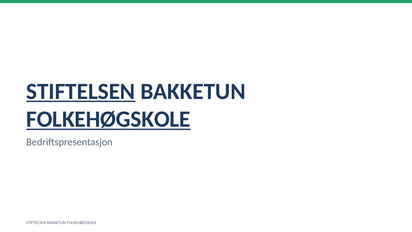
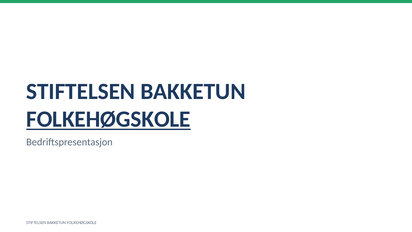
STIFTELSEN underline: present -> none (81, 91)
